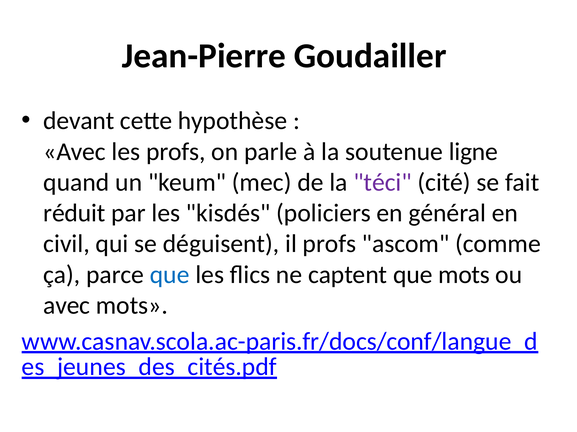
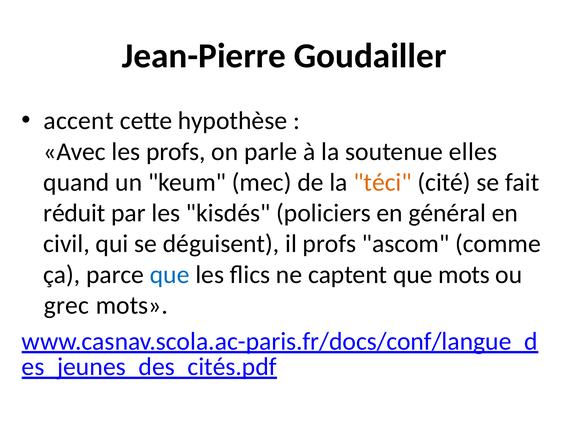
devant: devant -> accent (79, 121)
ligne: ligne -> elles (473, 152)
téci colour: purple -> orange (383, 183)
avec: avec -> grec (66, 306)
